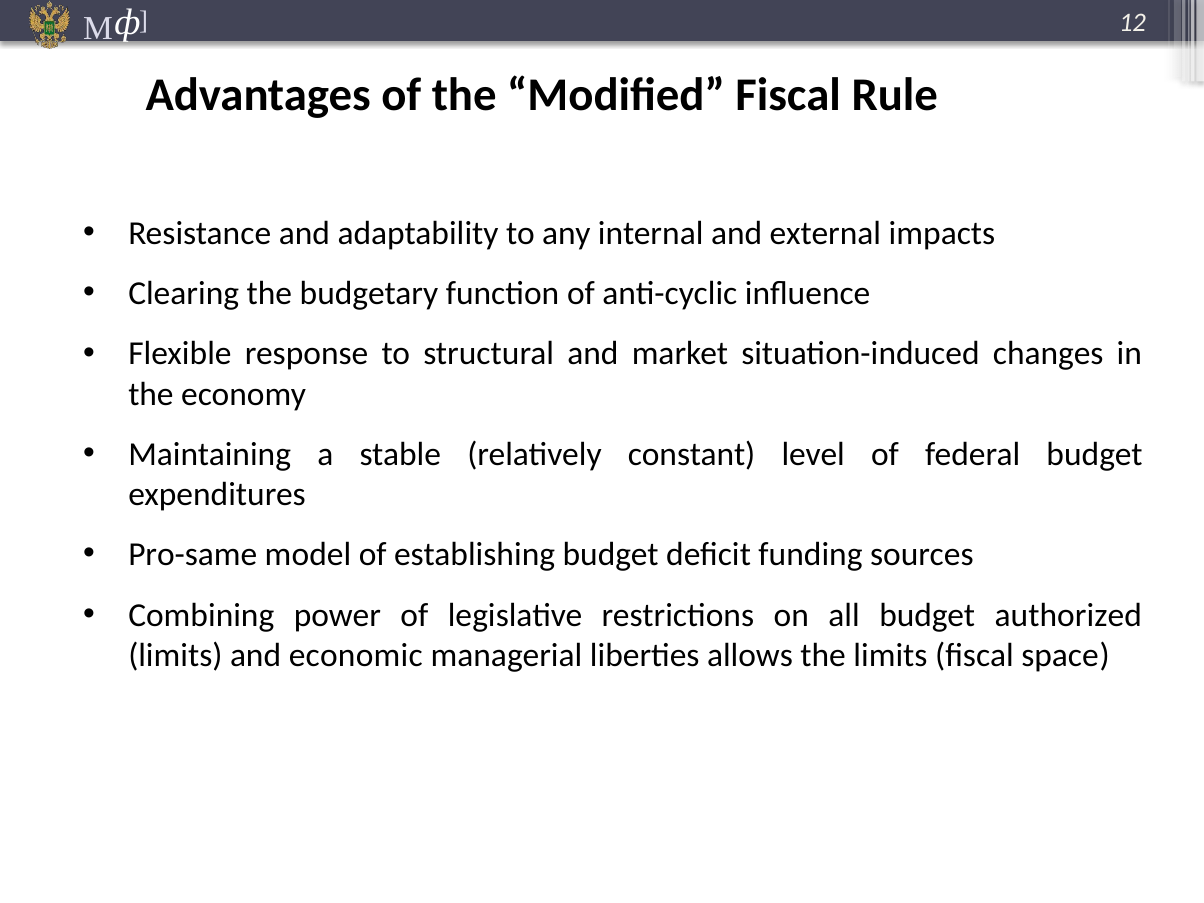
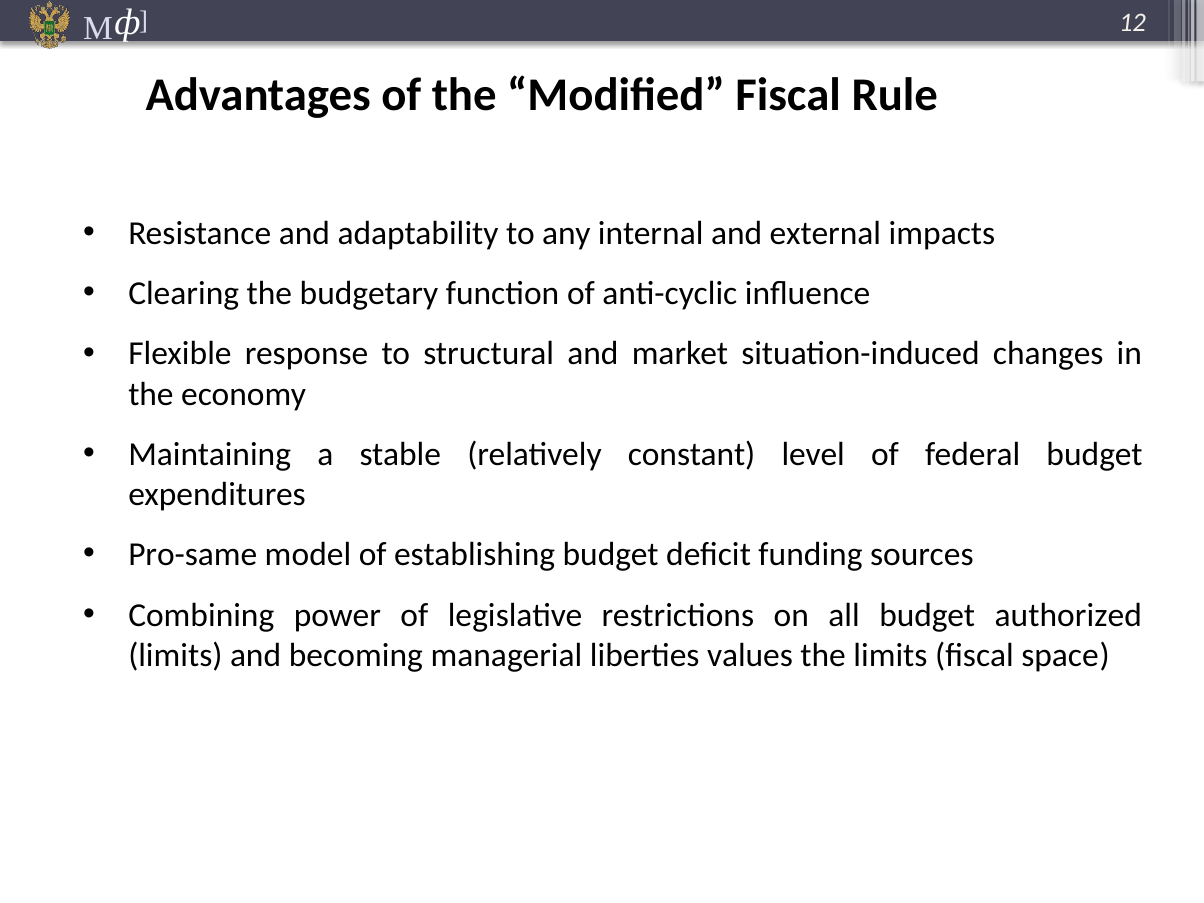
economic: economic -> becoming (356, 655)
allows: allows -> values (750, 655)
